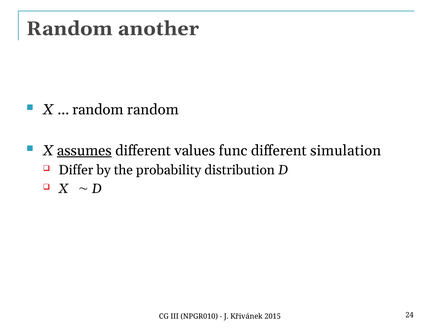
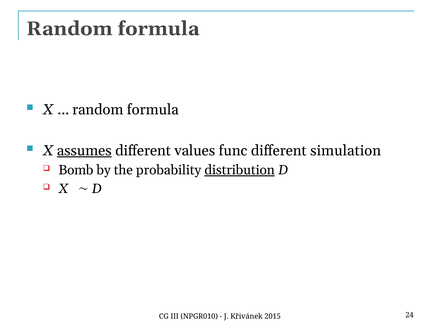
another: another -> formula (158, 29)
random: random -> formula (153, 110)
Differ: Differ -> Bomb (76, 170)
distribution underline: none -> present (240, 170)
